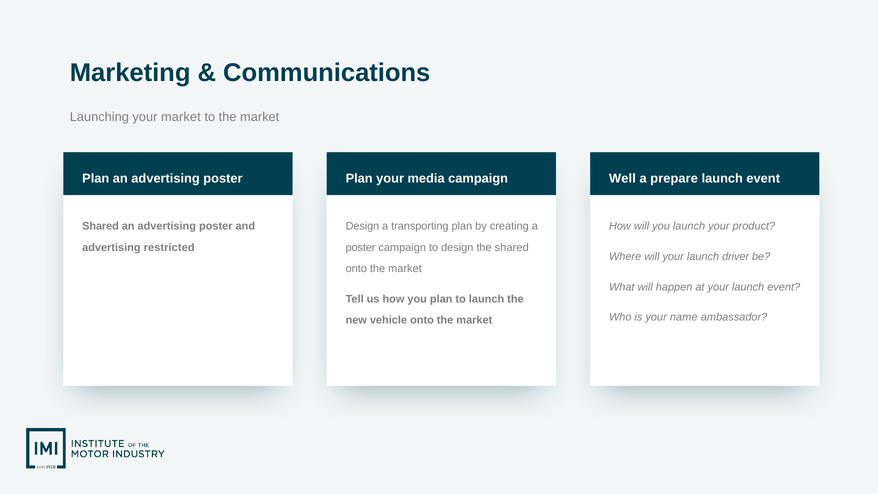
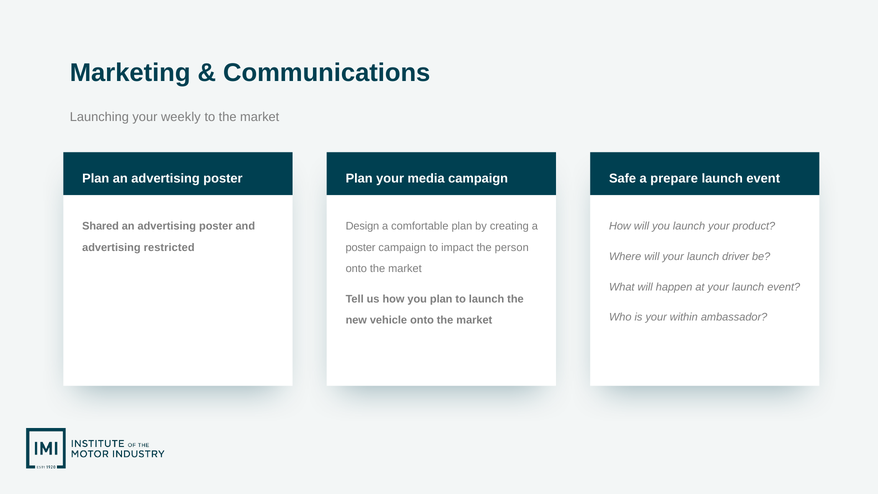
your market: market -> weekly (181, 117)
Well: Well -> Safe (623, 178)
transporting: transporting -> comfortable (420, 226)
to design: design -> impact (457, 247)
the shared: shared -> person (512, 247)
name: name -> within (684, 317)
